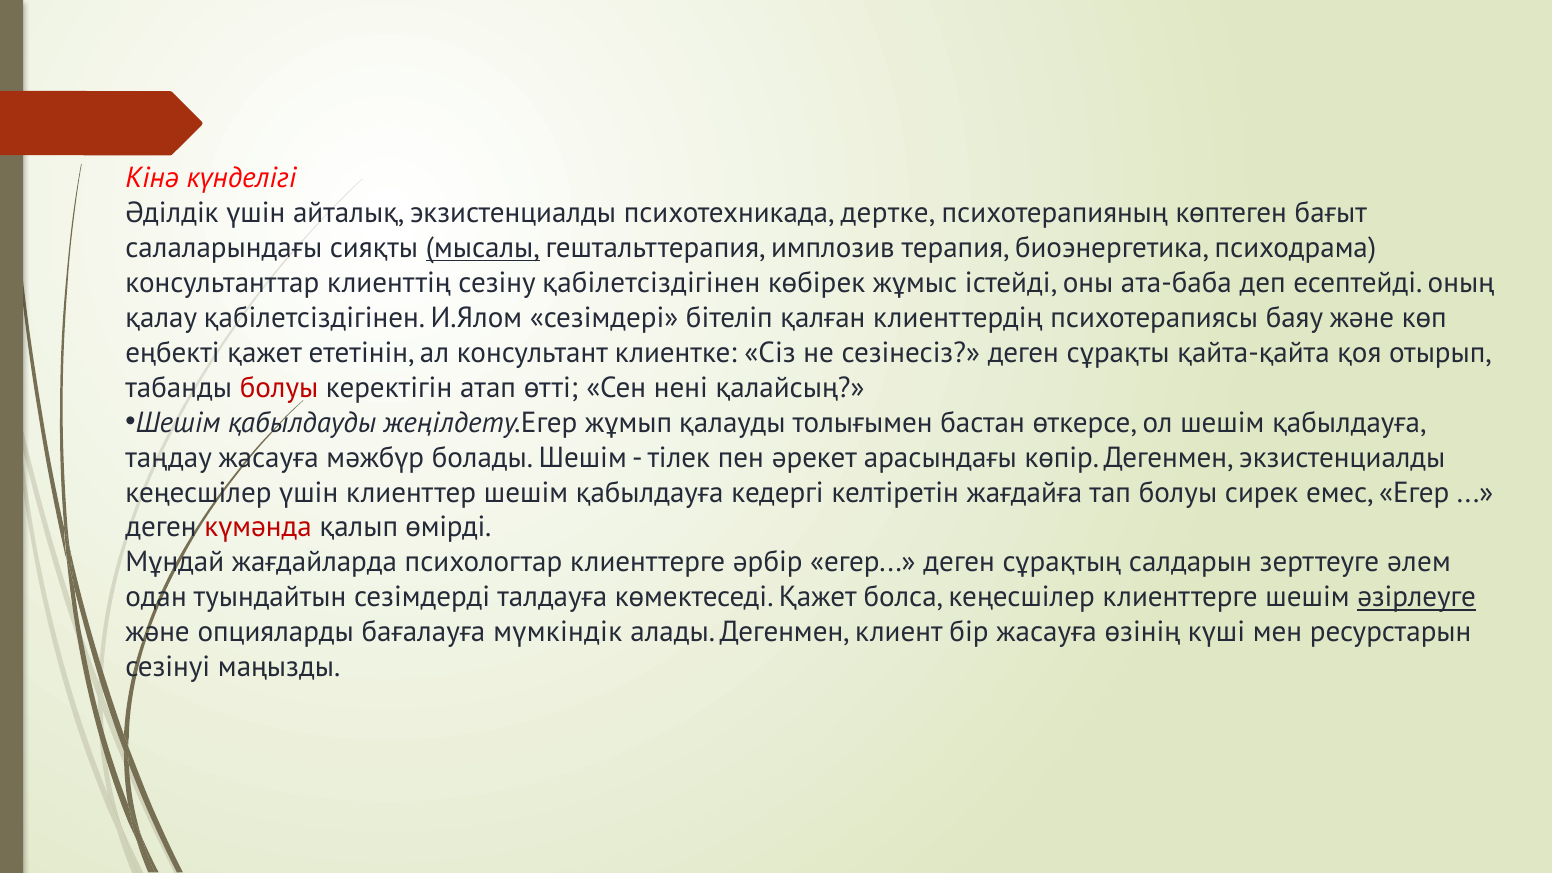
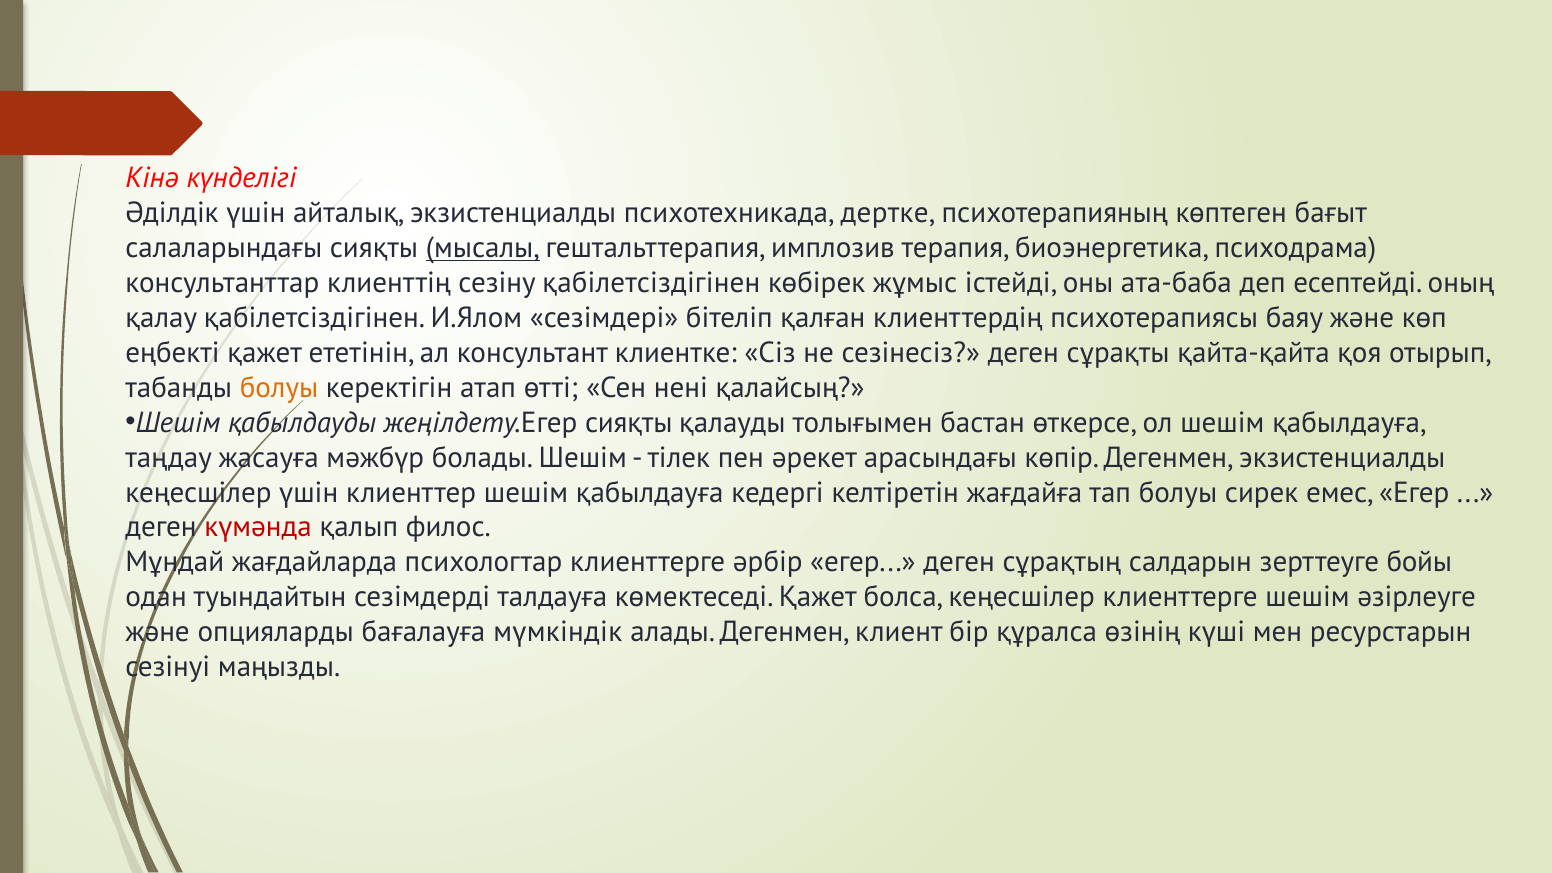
болуы colour: red -> orange (279, 388)
жеңілдету.Егер жұмып: жұмып -> сияқты (629, 423)
өмірді: өмірді -> филос (448, 527)
әлем: әлем -> бойы (1419, 562)
әзірлеуге underline: present -> none (1417, 597)
бір жасауға: жасауға -> құралса (1047, 632)
